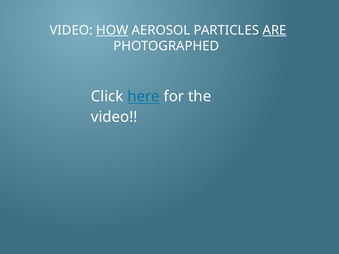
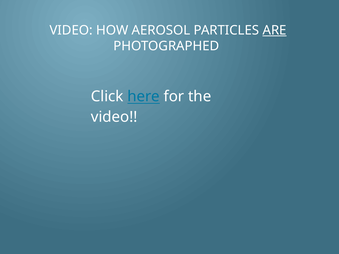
HOW underline: present -> none (112, 30)
